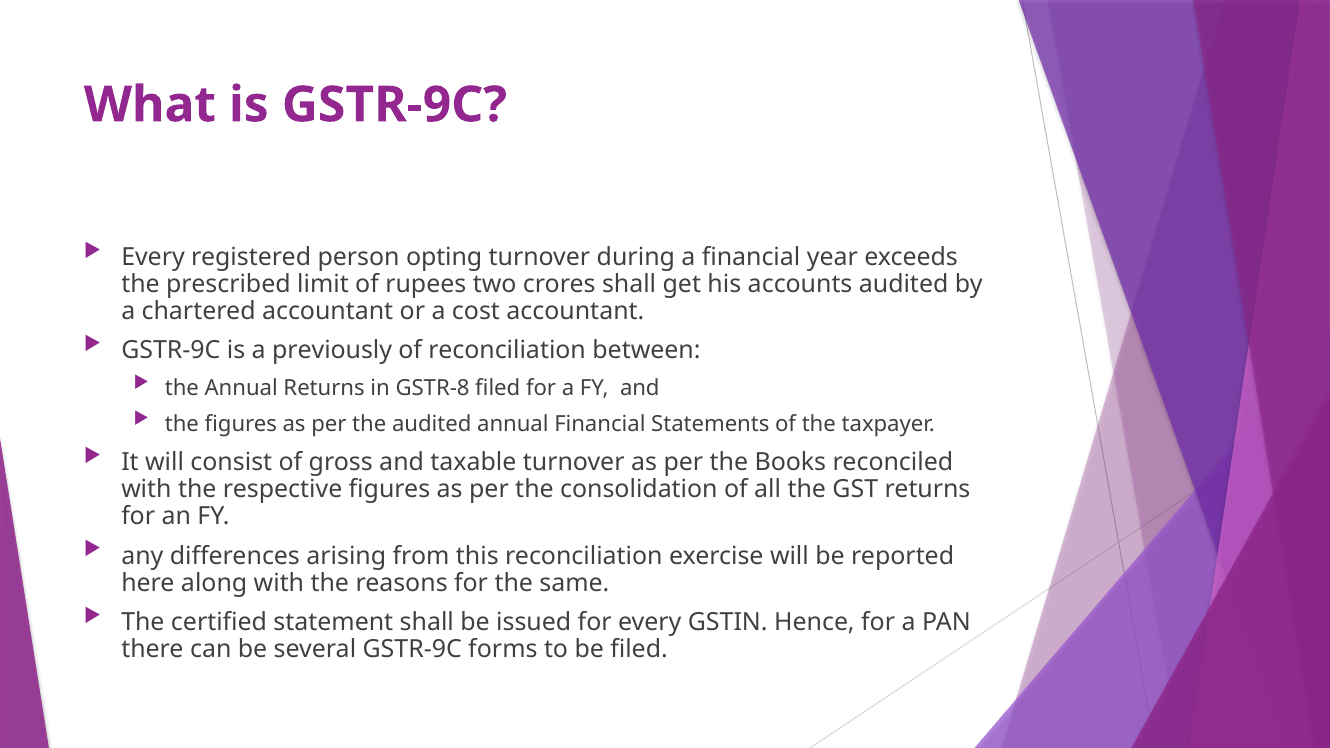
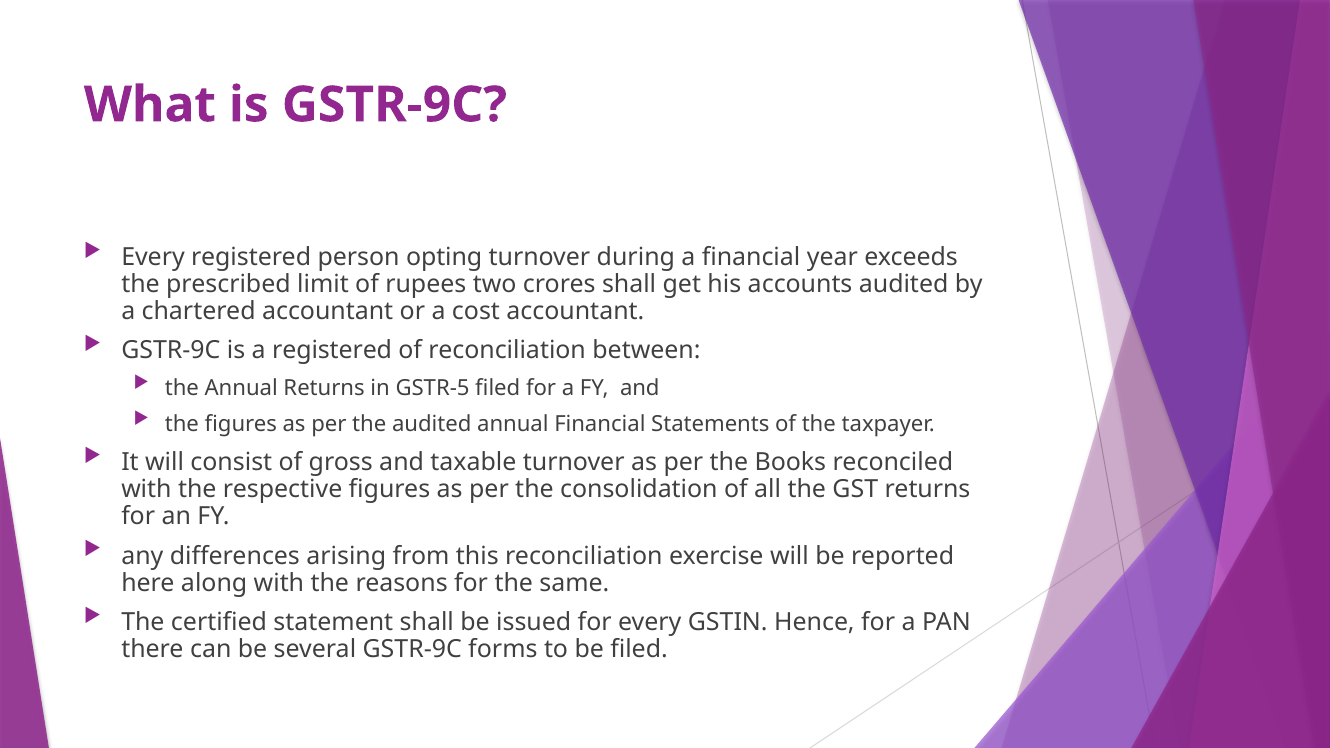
a previously: previously -> registered (332, 351)
GSTR-8: GSTR-8 -> GSTR-5 (433, 388)
